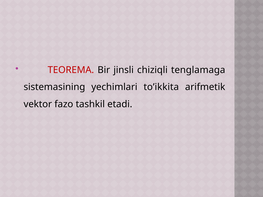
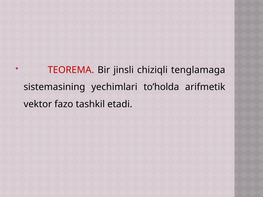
to’ikkita: to’ikkita -> to’holda (161, 87)
